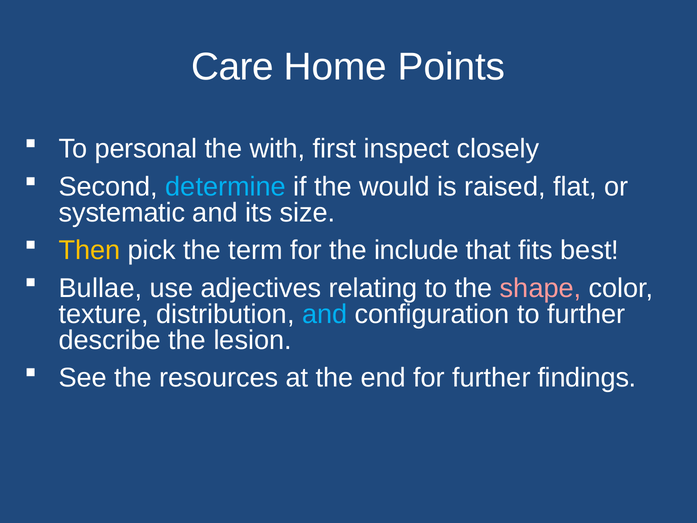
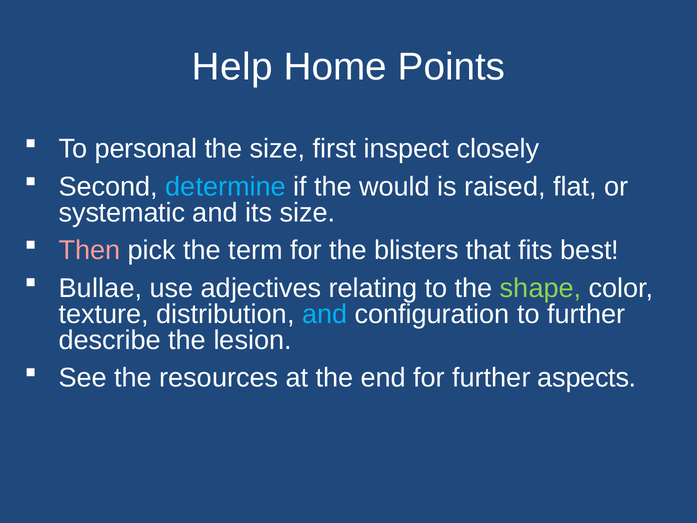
Care: Care -> Help (232, 67)
the with: with -> size (277, 149)
Then colour: yellow -> pink (90, 250)
include: include -> blisters (416, 250)
shape colour: pink -> light green (541, 288)
findings: findings -> aspects (587, 378)
